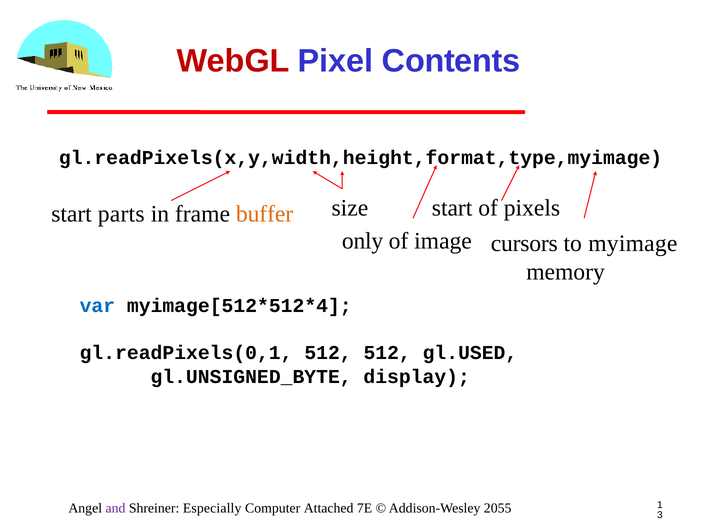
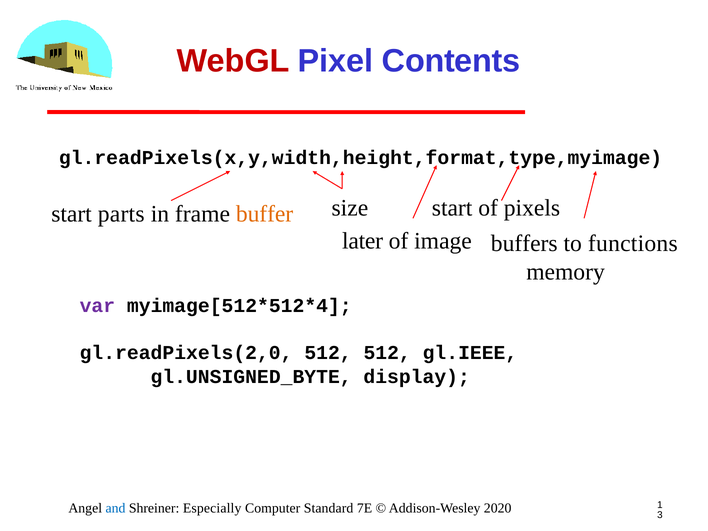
only: only -> later (363, 241)
cursors: cursors -> buffers (524, 243)
myimage: myimage -> functions (633, 243)
var colour: blue -> purple (97, 306)
gl.readPixels(0,1: gl.readPixels(0,1 -> gl.readPixels(2,0 (186, 353)
gl.USED: gl.USED -> gl.IEEE (470, 353)
and colour: purple -> blue (115, 508)
Attached: Attached -> Standard (329, 508)
2055: 2055 -> 2020 (498, 508)
